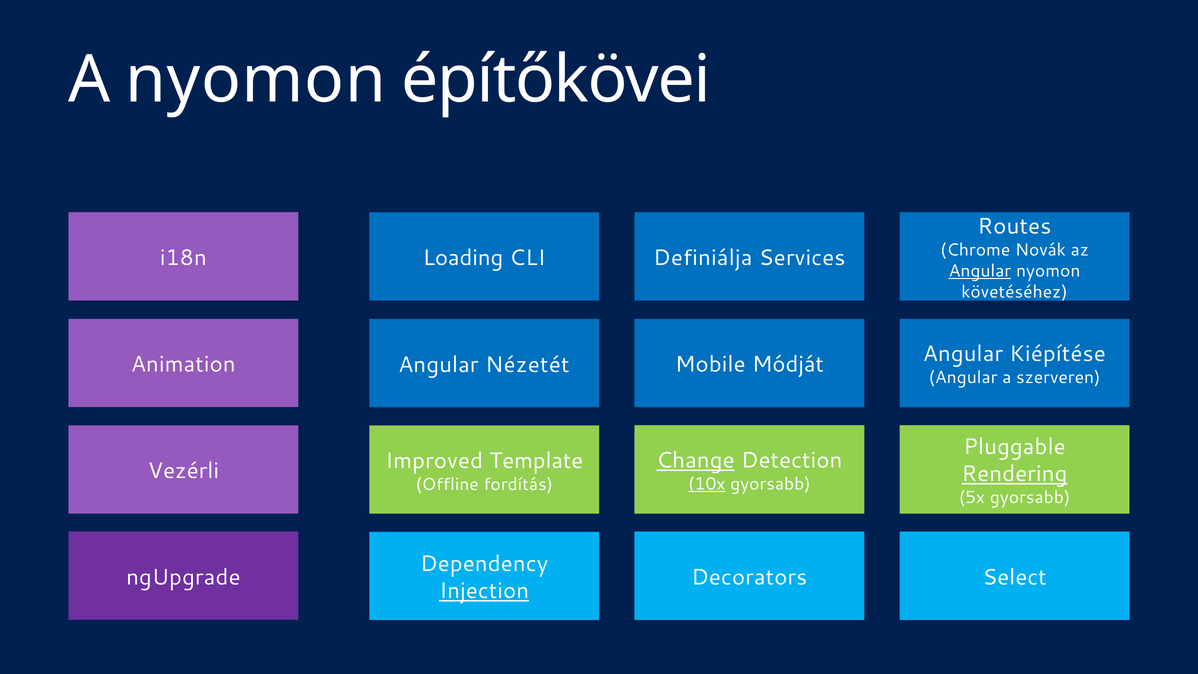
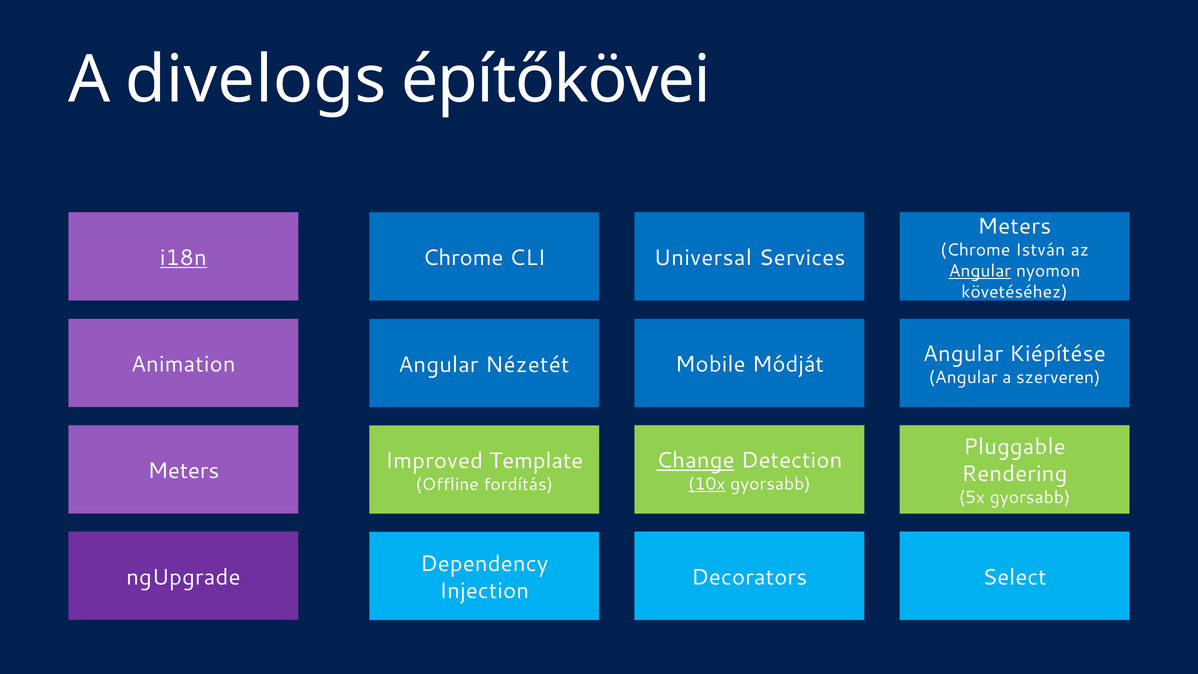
A nyomon: nyomon -> divelogs (256, 80)
Routes: Routes -> Meters (1014, 226)
Novák: Novák -> István (1040, 250)
i18n underline: none -> present (183, 258)
Loading: Loading -> Chrome (463, 258)
Definiálja: Definiálja -> Universal (703, 258)
Vezérli: Vezérli -> Meters (184, 471)
Rendering underline: present -> none (1014, 474)
Injection underline: present -> none (484, 591)
